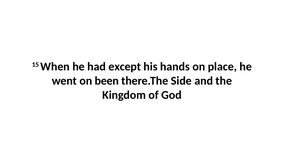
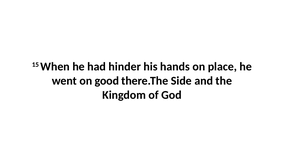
except: except -> hinder (125, 66)
been: been -> good (107, 81)
